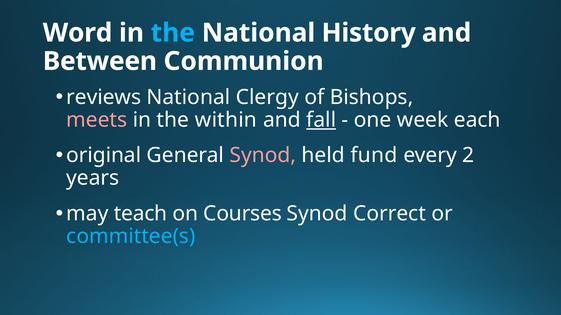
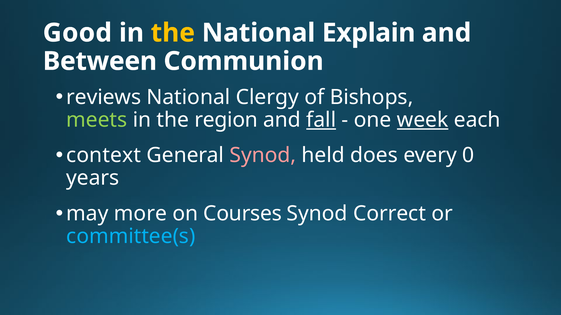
Word: Word -> Good (77, 33)
the colour: light blue -> yellow (173, 33)
History: History -> Explain (369, 33)
meets colour: pink -> light green (97, 120)
within: within -> region (226, 120)
week underline: none -> present (423, 120)
original: original -> context (104, 156)
fund: fund -> does (374, 156)
2: 2 -> 0 (468, 156)
teach: teach -> more (140, 214)
